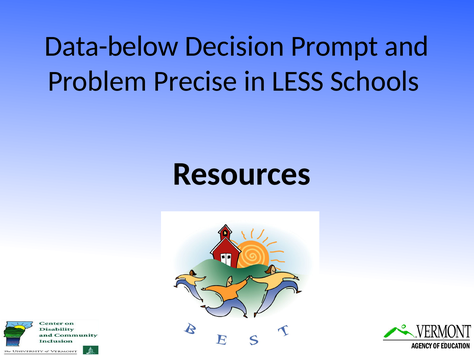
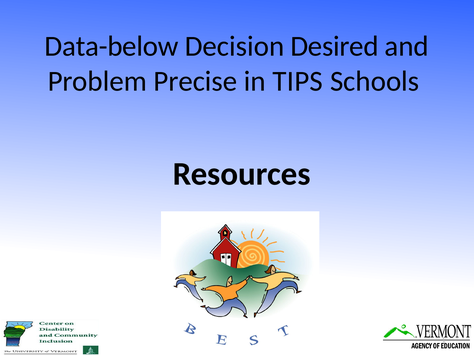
Prompt: Prompt -> Desired (335, 46)
LESS: LESS -> TIPS (298, 81)
